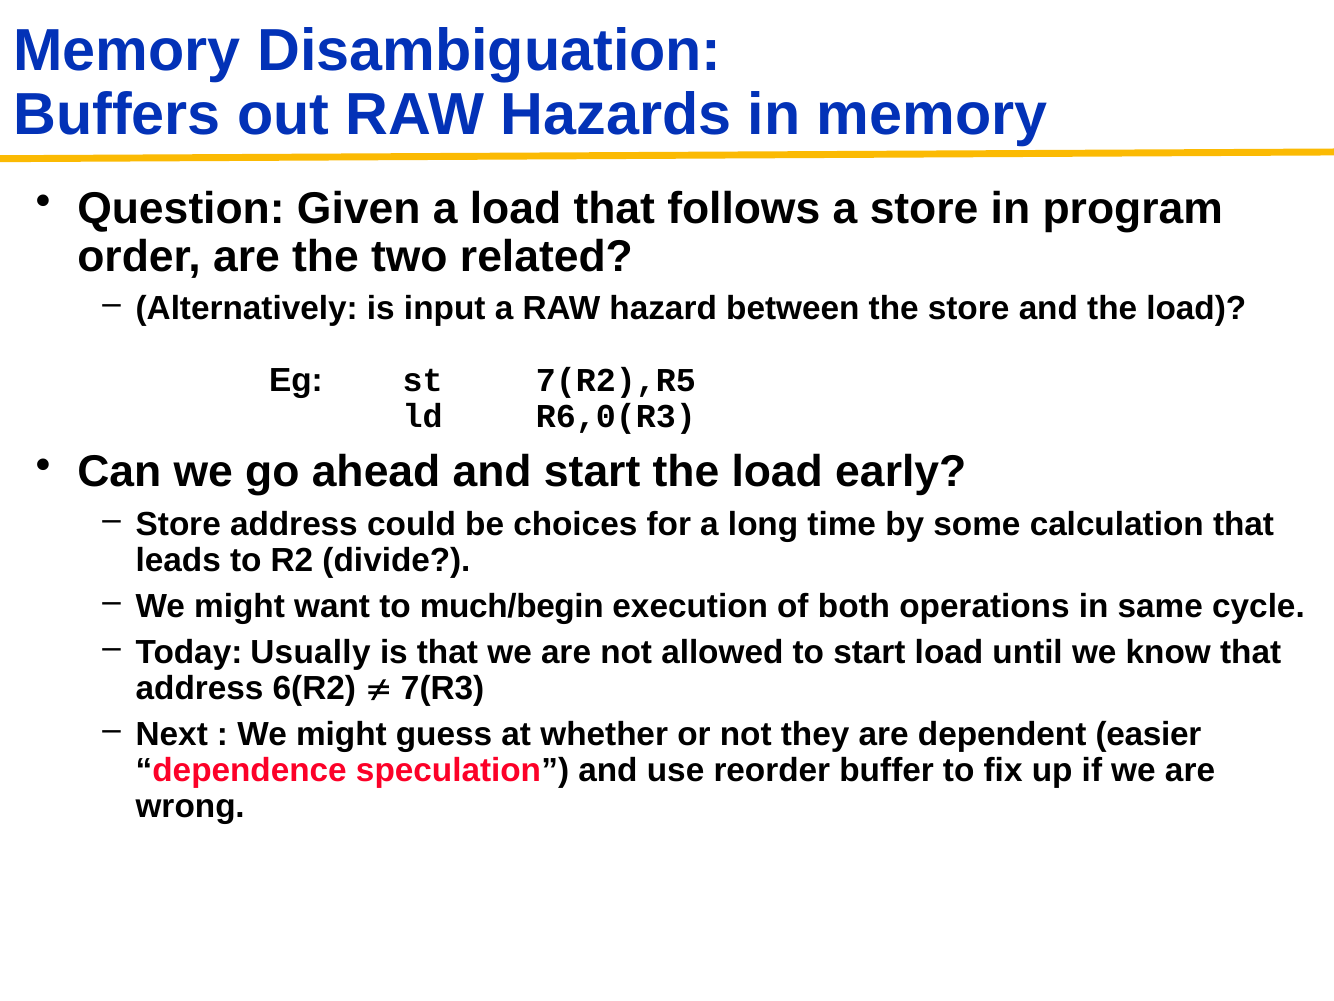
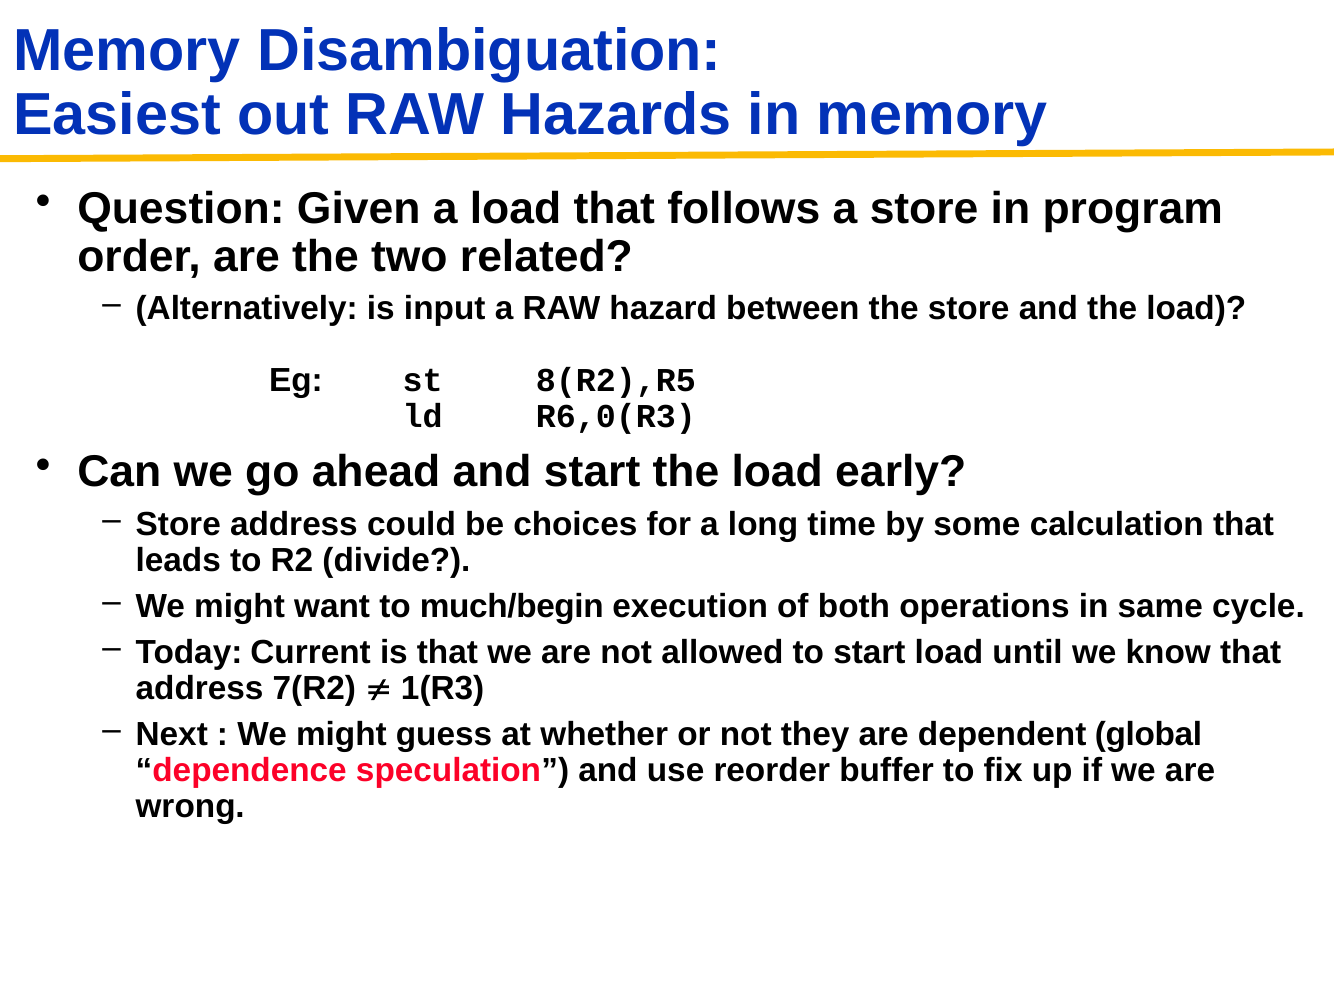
Buffers: Buffers -> Easiest (117, 115)
7(R2),R5: 7(R2),R5 -> 8(R2),R5 (616, 381)
Usually: Usually -> Current (311, 652)
6(R2: 6(R2 -> 7(R2 (314, 688)
7(R3: 7(R3 -> 1(R3 (443, 688)
easier: easier -> global (1148, 734)
